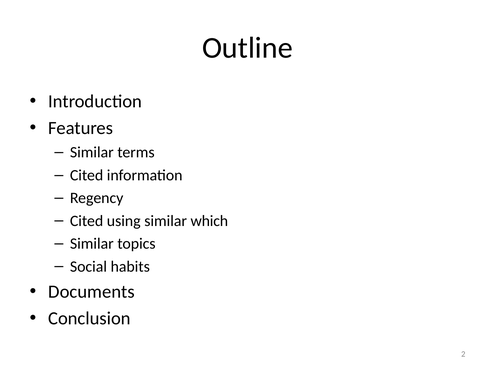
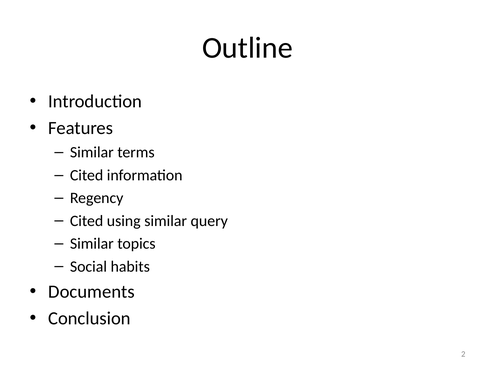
which: which -> query (209, 221)
